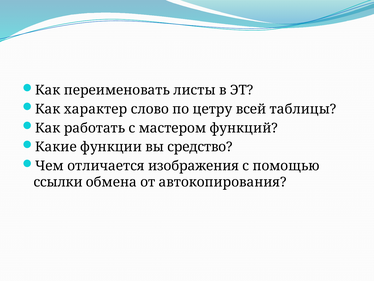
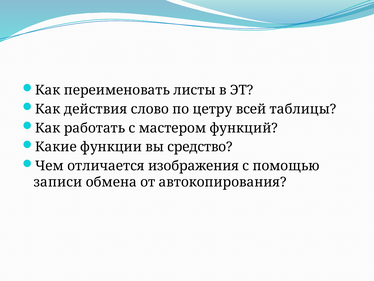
характер: характер -> действия (96, 109)
ссылки: ссылки -> записи (58, 182)
